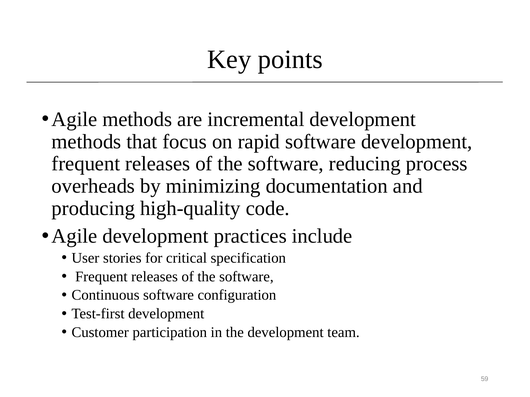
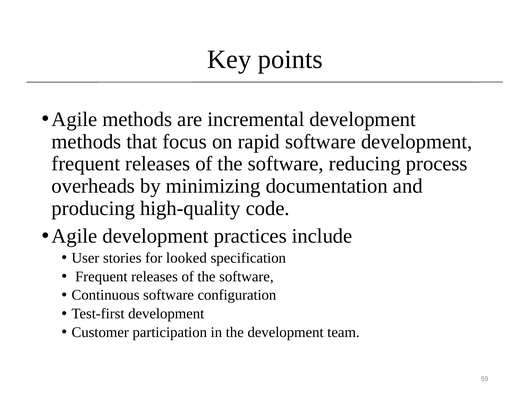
critical: critical -> looked (186, 258)
